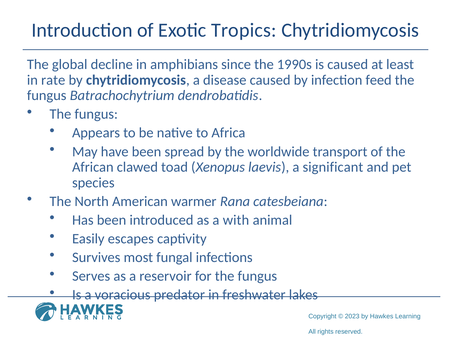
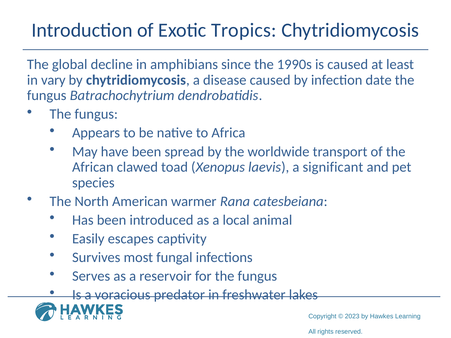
rate: rate -> vary (53, 80)
feed: feed -> date (379, 80)
with: with -> local (236, 220)
